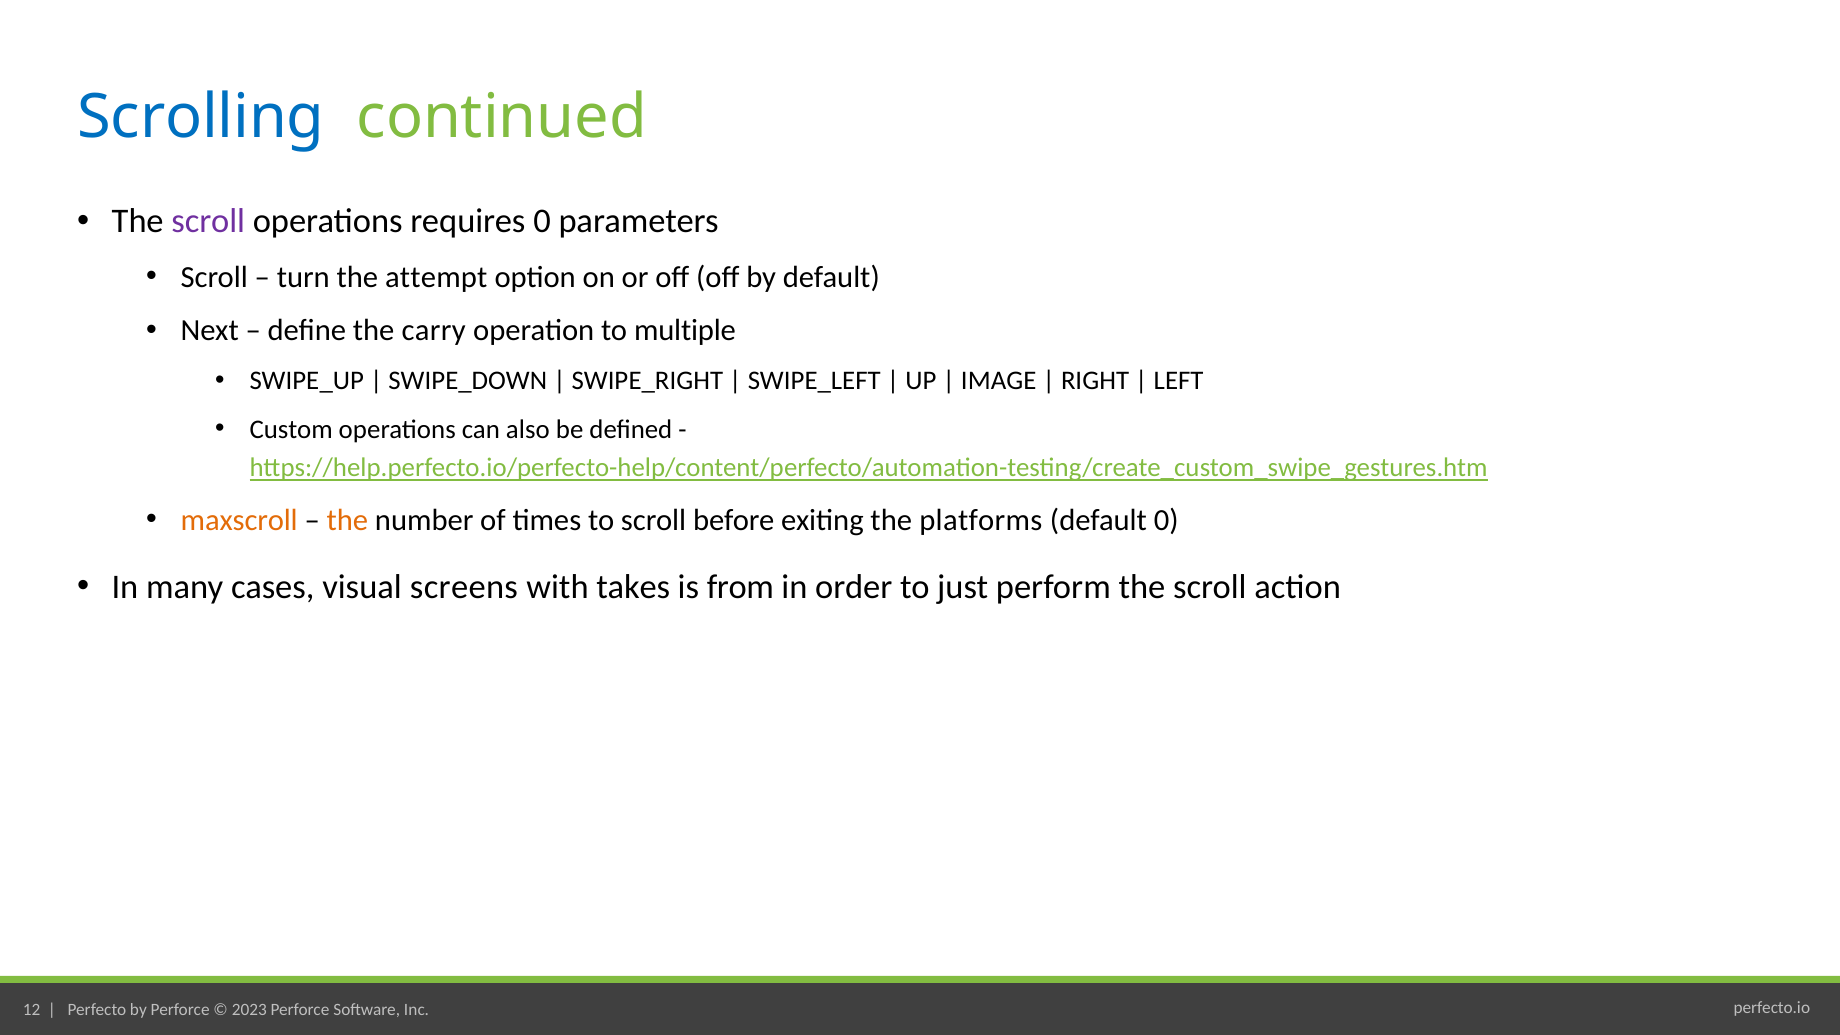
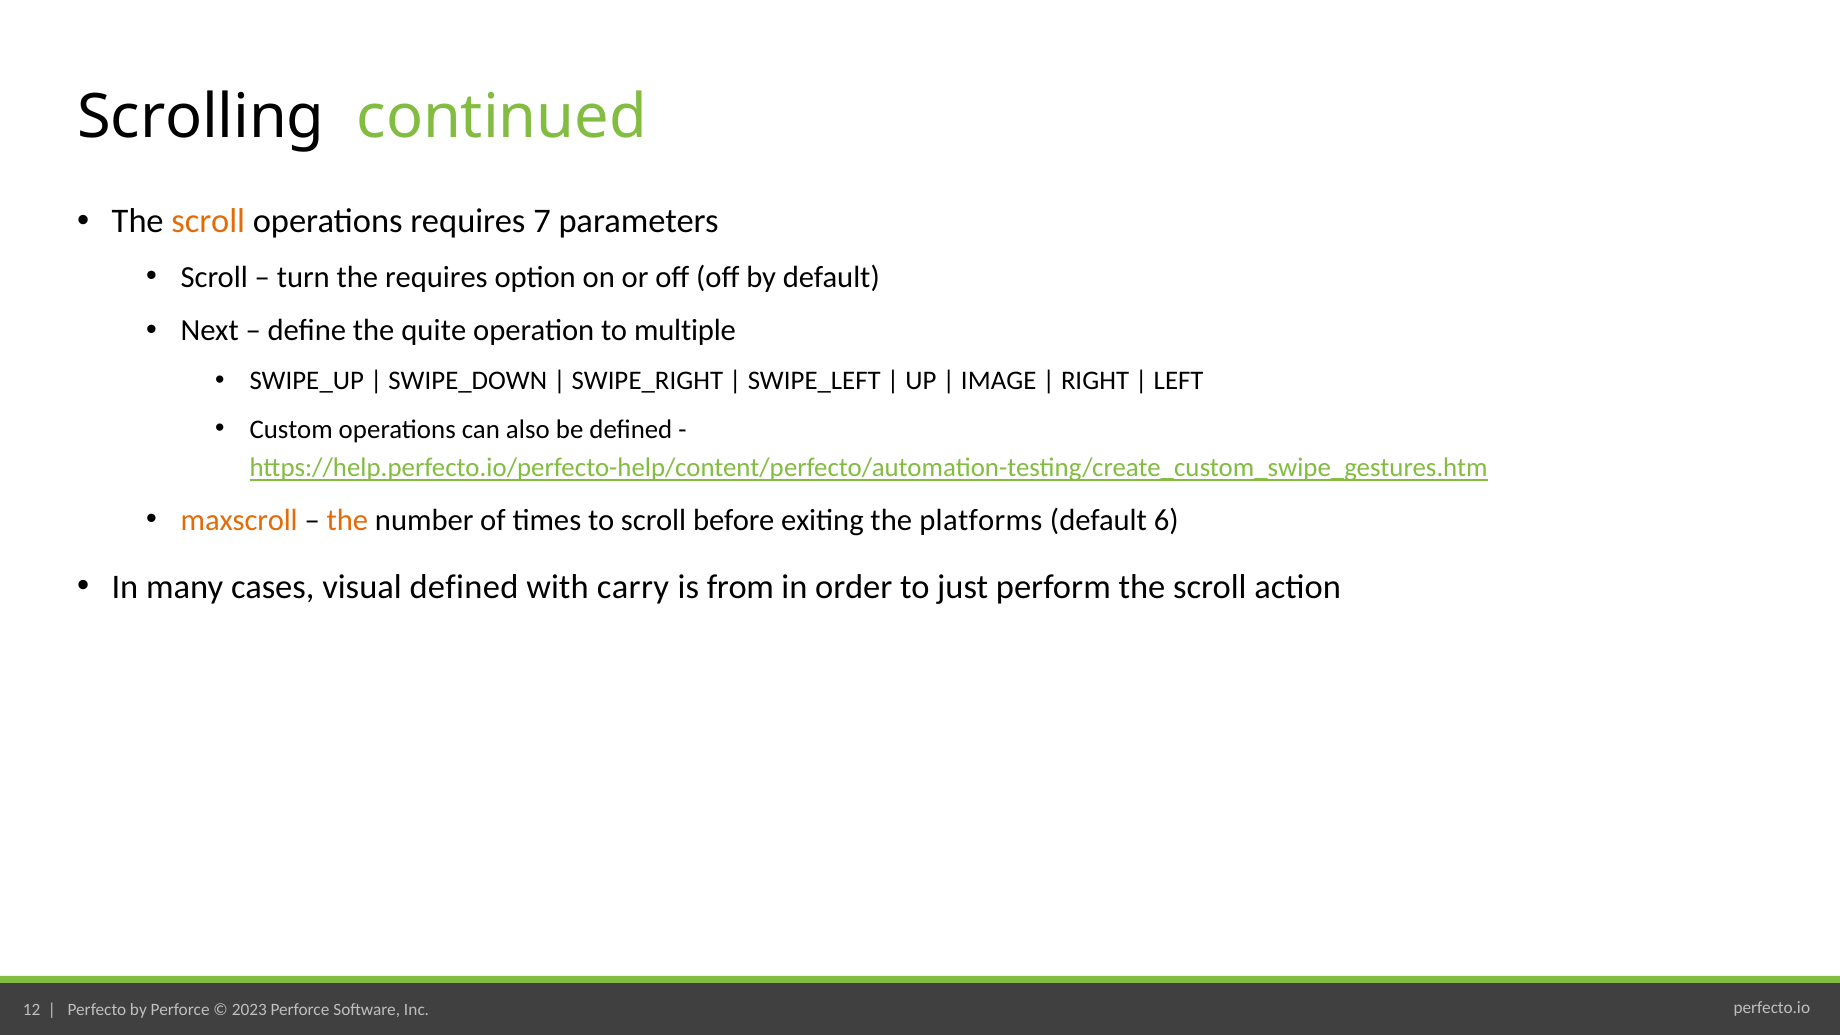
Scrolling colour: blue -> black (201, 117)
scroll colour: purple -> orange (208, 222)
requires 0: 0 -> 7 (542, 222)
the attempt: attempt -> requires (436, 277)
carry: carry -> quite (434, 331)
default 0: 0 -> 6 (1166, 520)
visual screens: screens -> defined (464, 587)
takes: takes -> carry (633, 587)
